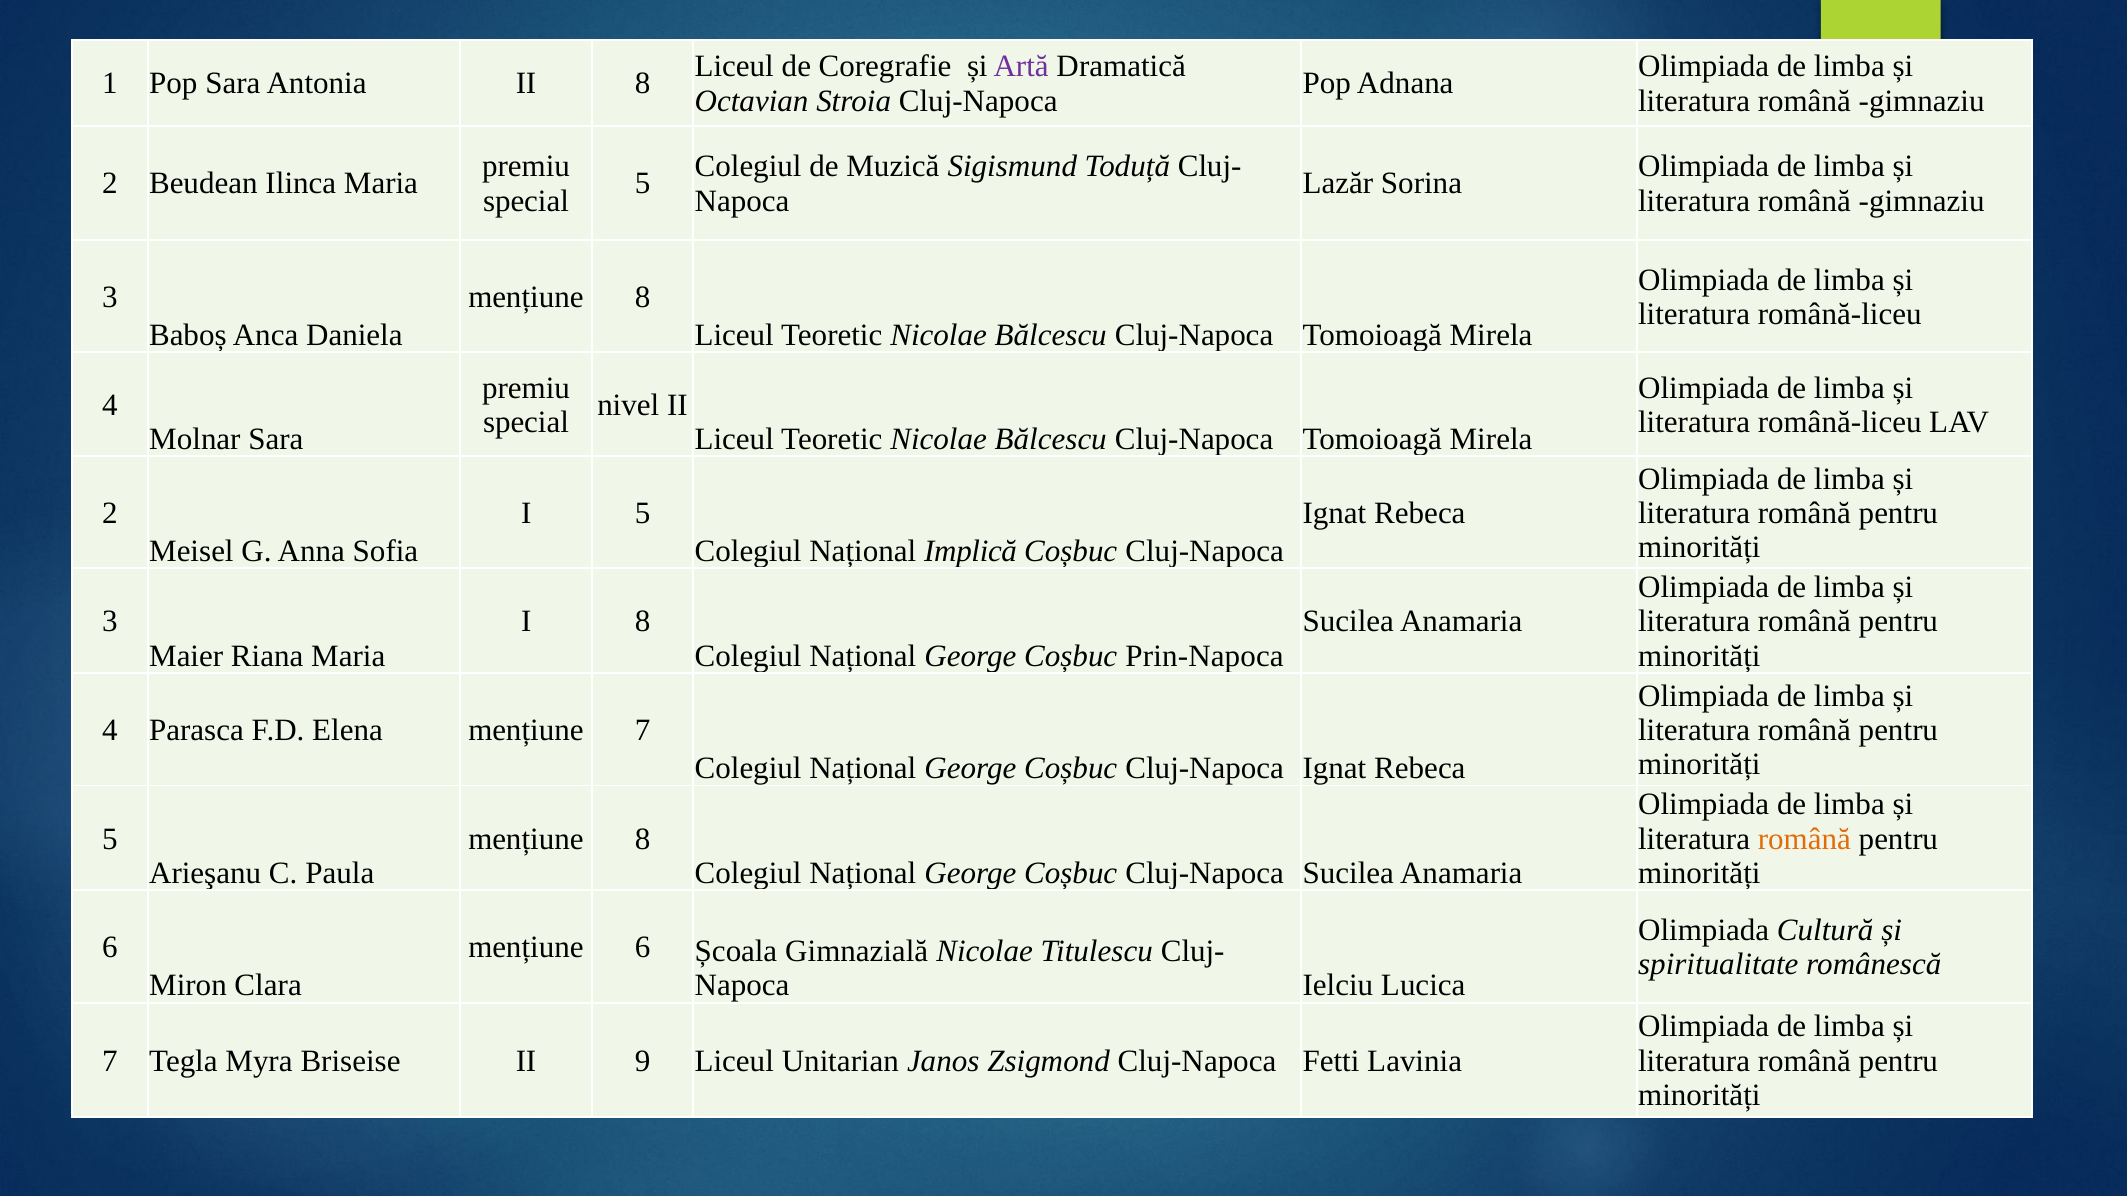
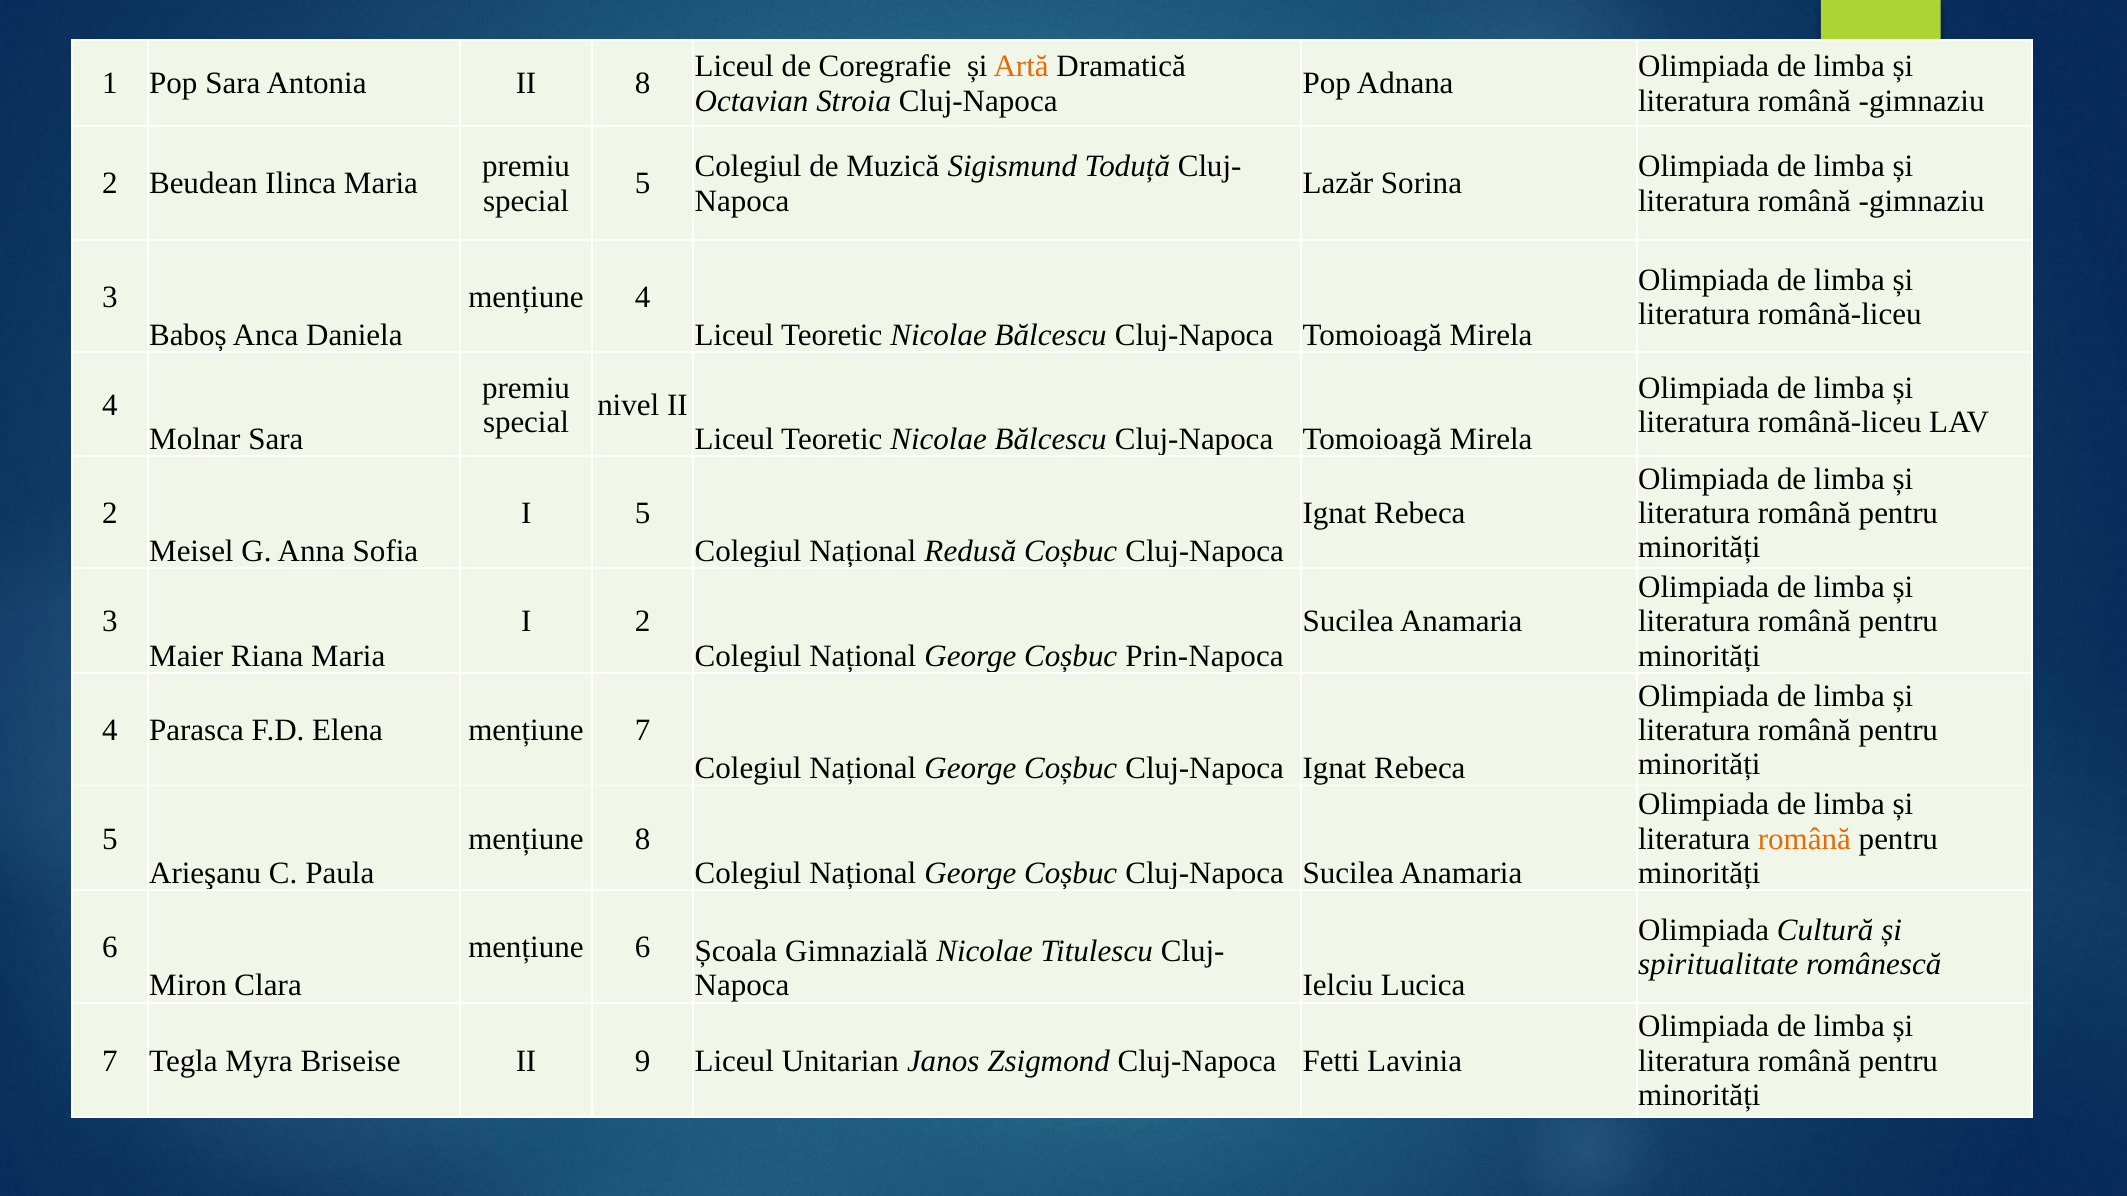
Artă colour: purple -> orange (1021, 67)
8: 8 -> 4 (643, 297)
Implică: Implică -> Redusă (970, 552)
I 8: 8 -> 2 (643, 622)
